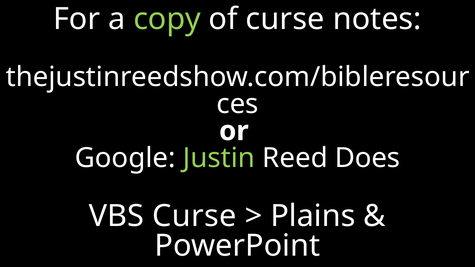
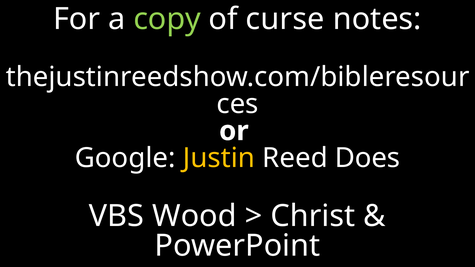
Justin colour: light green -> yellow (219, 158)
VBS Curse: Curse -> Wood (194, 216)
Plains: Plains -> Christ (313, 216)
